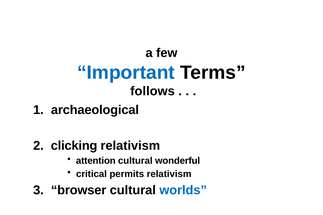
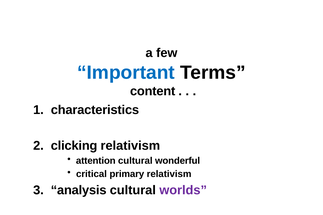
follows: follows -> content (153, 91)
archaeological: archaeological -> characteristics (95, 110)
permits: permits -> primary (127, 174)
browser: browser -> analysis (79, 191)
worlds colour: blue -> purple (183, 191)
